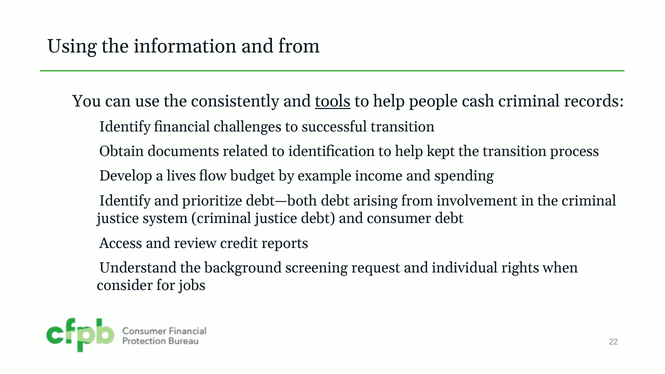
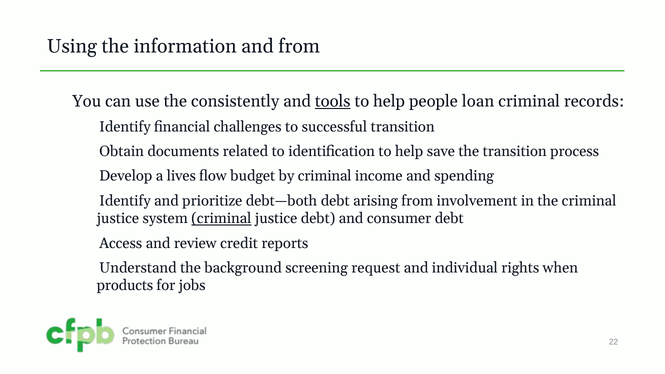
cash: cash -> loan (478, 101)
kept: kept -> save (441, 151)
by example: example -> criminal (325, 176)
criminal underline: none -> present (221, 219)
consider: consider -> products (125, 286)
